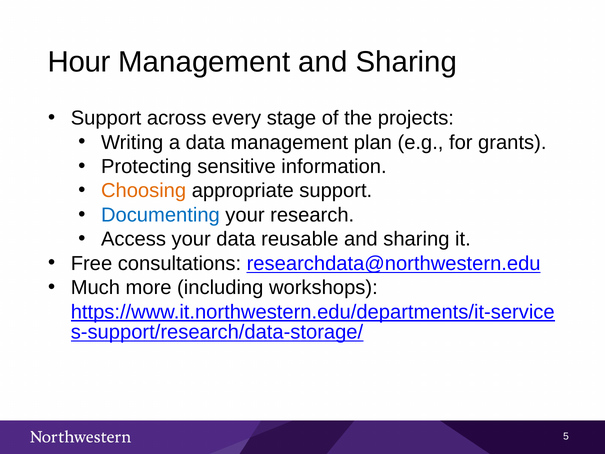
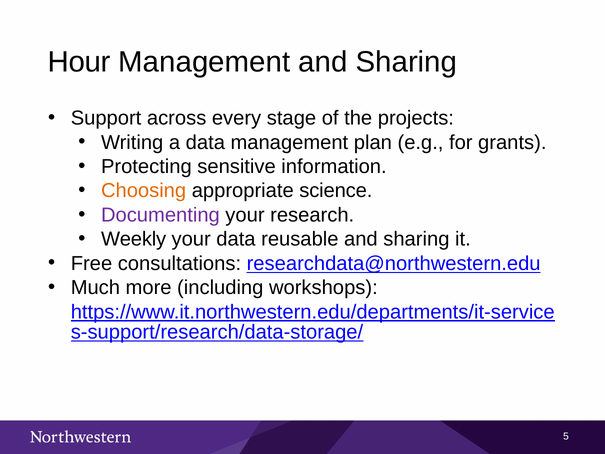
appropriate support: support -> science (336, 191)
Documenting colour: blue -> purple (160, 215)
Access: Access -> Weekly (134, 239)
